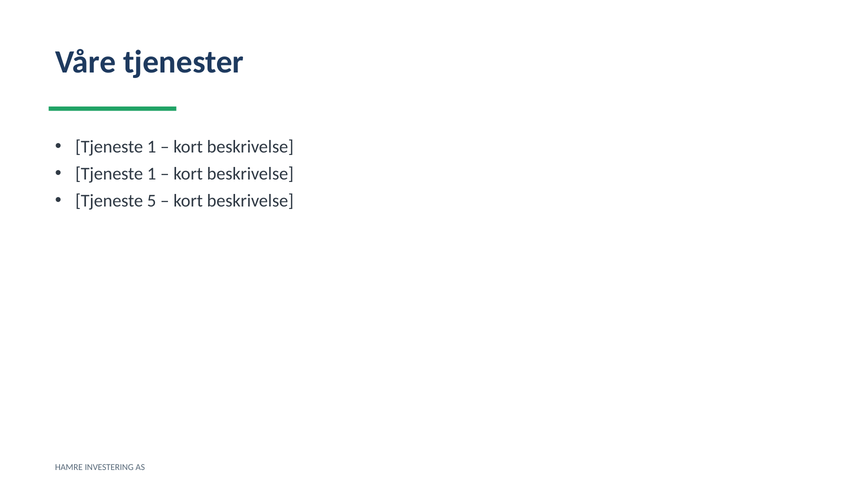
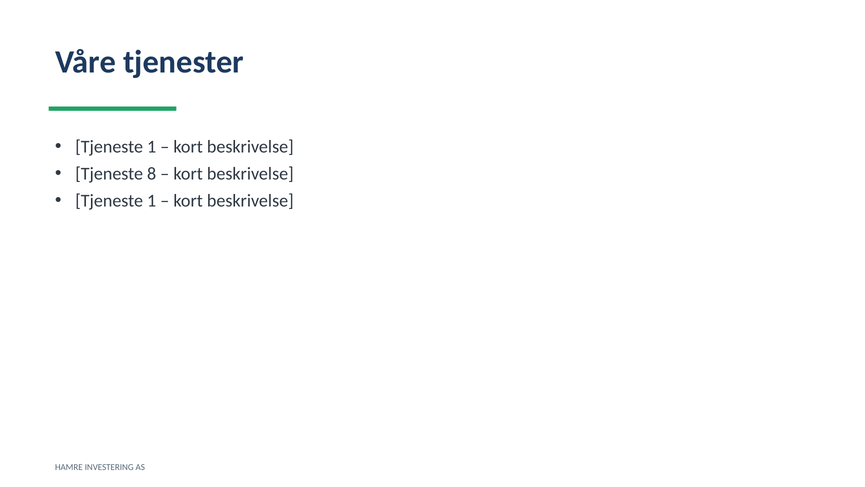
1: 1 -> 8 (152, 174)
5: 5 -> 1 (152, 201)
